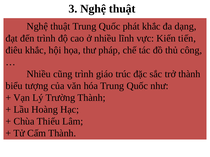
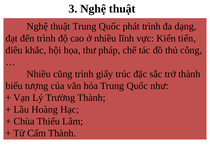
phát khắc: khắc -> trình (151, 26)
giáo: giáo -> giấy (105, 74)
